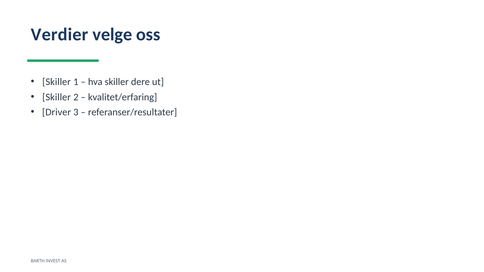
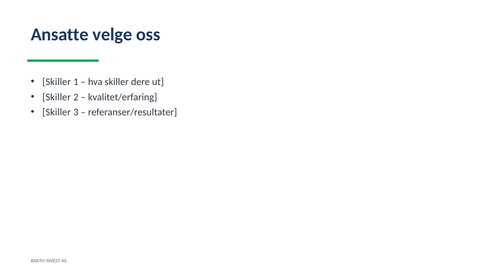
Verdier: Verdier -> Ansatte (60, 35)
Driver: Driver -> Skiller (57, 112)
